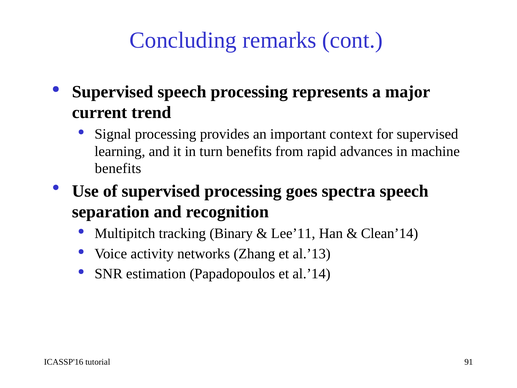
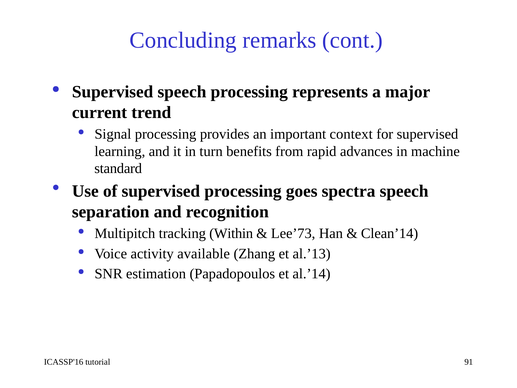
benefits: benefits -> standard (118, 168)
Binary: Binary -> Within (231, 233)
Lee’11: Lee’11 -> Lee’73 (293, 233)
networks: networks -> available (204, 253)
